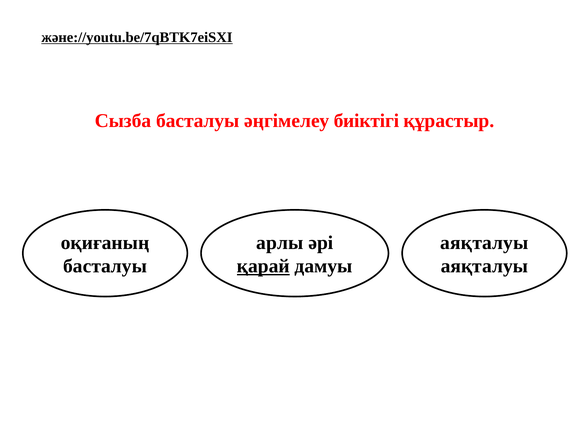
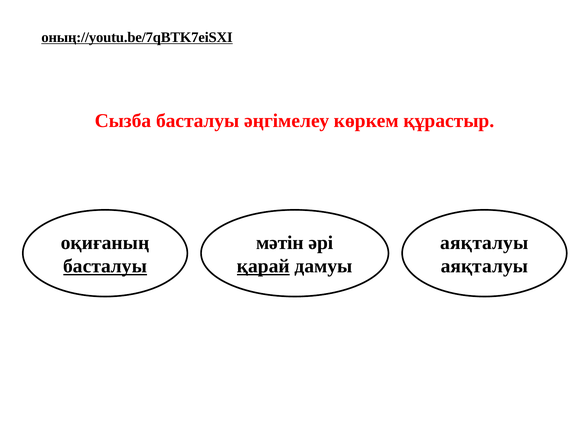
және://youtu.be/7qBTK7eiSXI: және://youtu.be/7qBTK7eiSXI -> оның://youtu.be/7qBTK7eiSXI (137, 37)
биіктігі: биіктігі -> көркем (366, 121)
арлы: арлы -> мəтін (280, 243)
басталуы underline: none -> present (105, 267)
